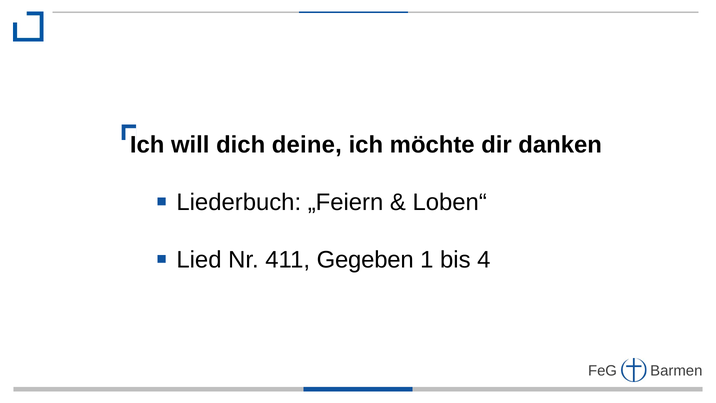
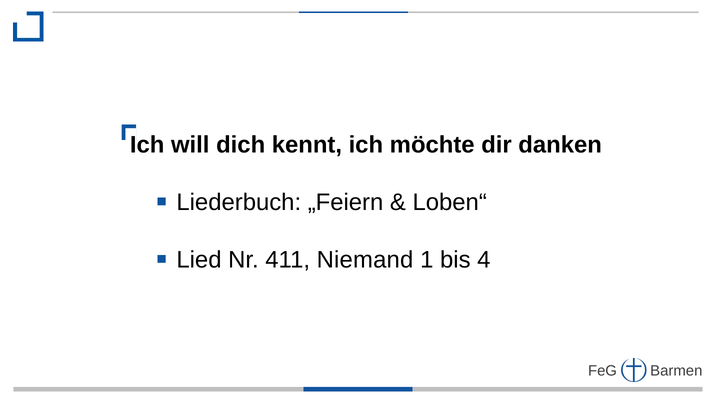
deine: deine -> kennt (307, 145)
Gegeben: Gegeben -> Niemand (365, 260)
